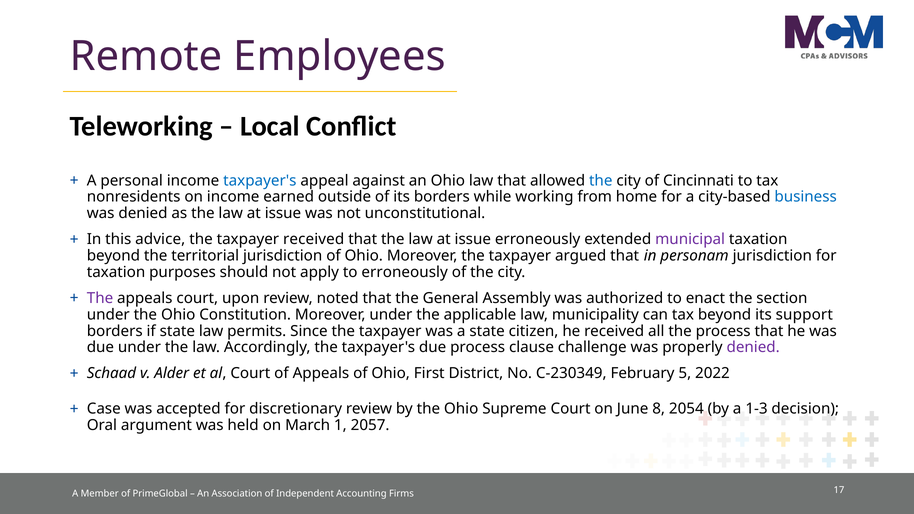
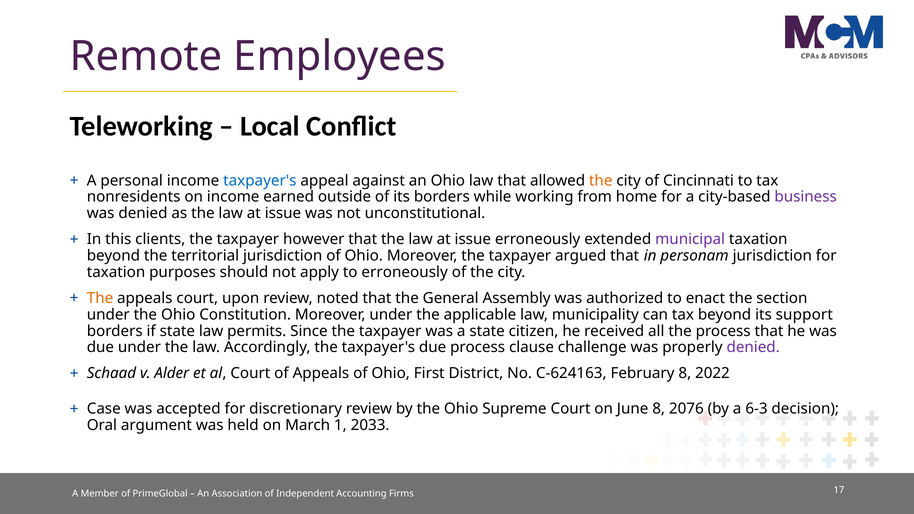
the colour: blue -> orange (601, 181)
business colour: blue -> purple (806, 197)
advice: advice -> clients (160, 239)
taxpayer received: received -> however (314, 239)
The colour: purple -> orange (100, 298)
C-230349: C-230349 -> C-624163 (571, 374)
February 5: 5 -> 8 (685, 374)
2054: 2054 -> 2076 (686, 409)
1-3: 1-3 -> 6-3 (756, 409)
2057: 2057 -> 2033 (370, 425)
